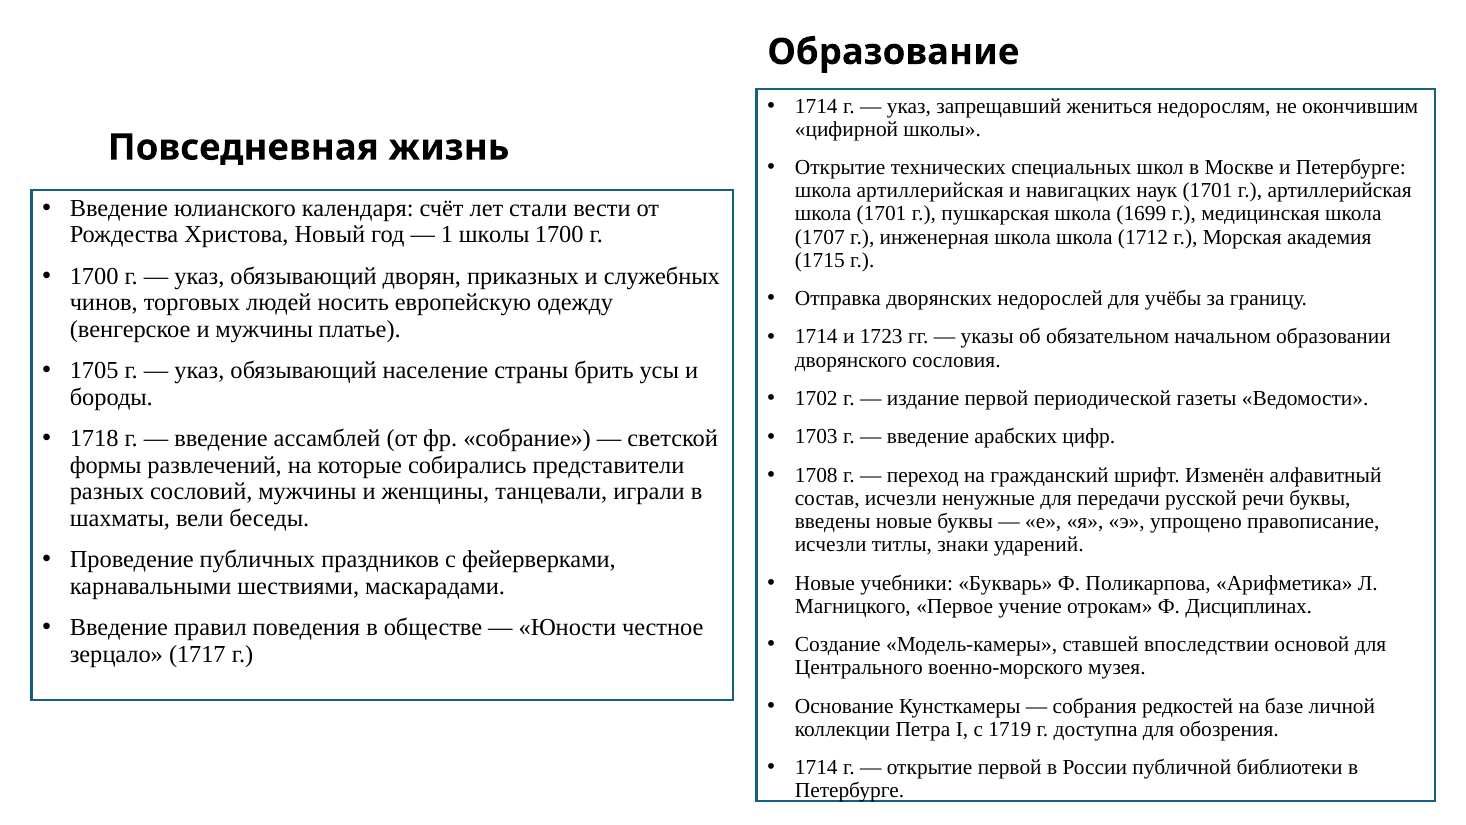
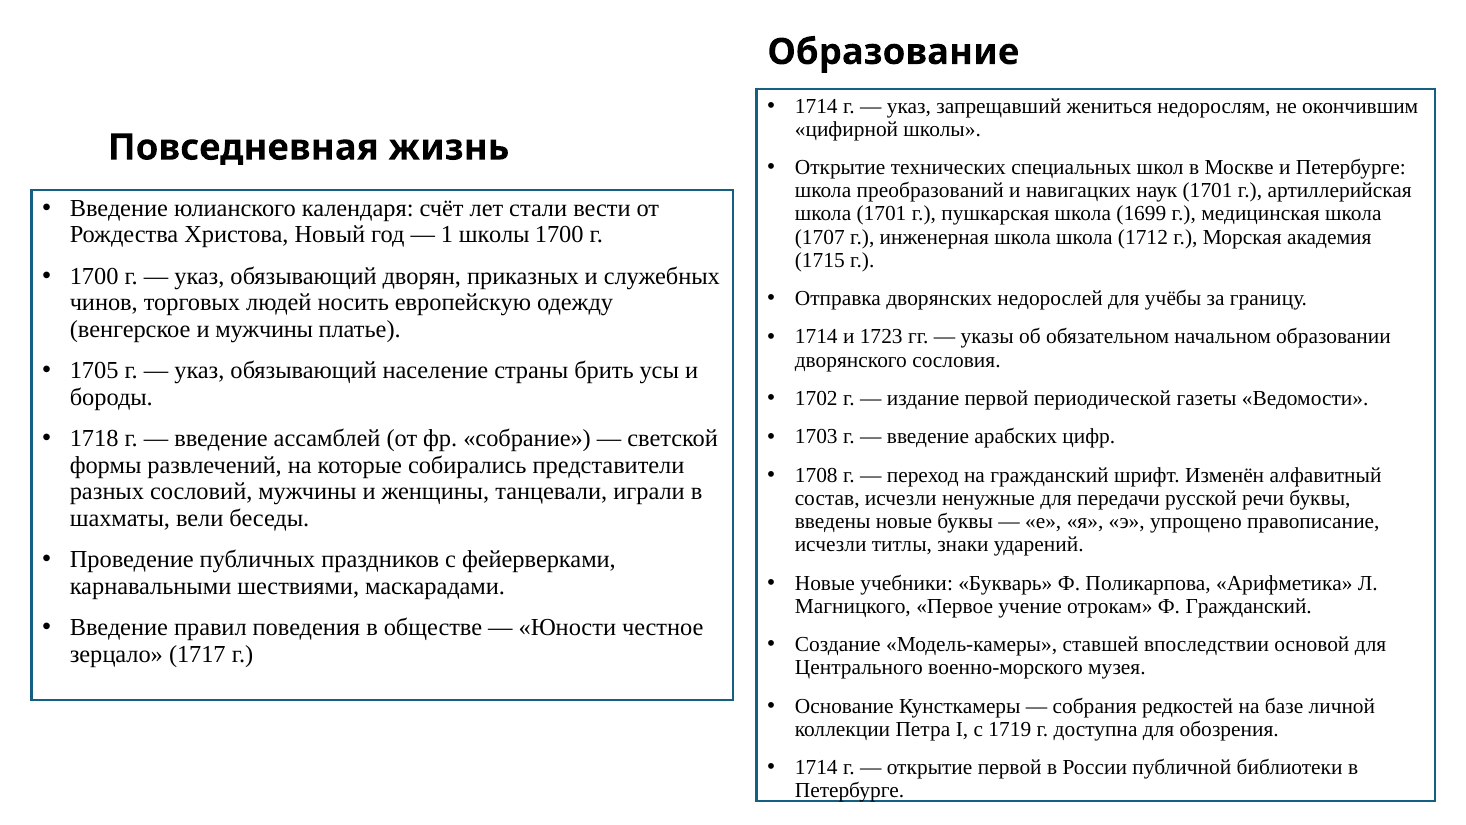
школа артиллерийская: артиллерийская -> преобразований (930, 191)
Ф Дисциплинах: Дисциплинах -> Гражданский (1249, 606)
